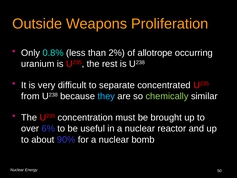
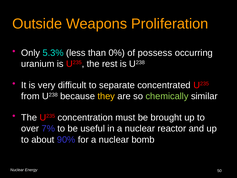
0.8%: 0.8% -> 5.3% (53, 53)
2%: 2% -> 0% (117, 53)
allotrope: allotrope -> possess (155, 53)
they colour: light blue -> yellow (106, 96)
6%: 6% -> 7% (48, 128)
